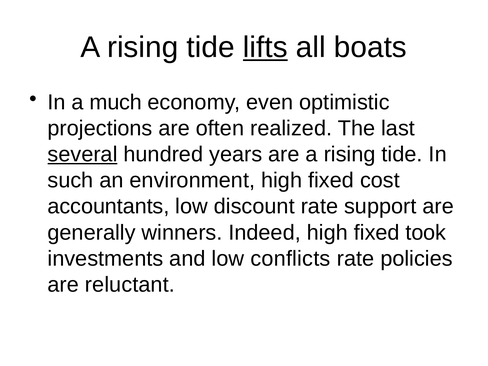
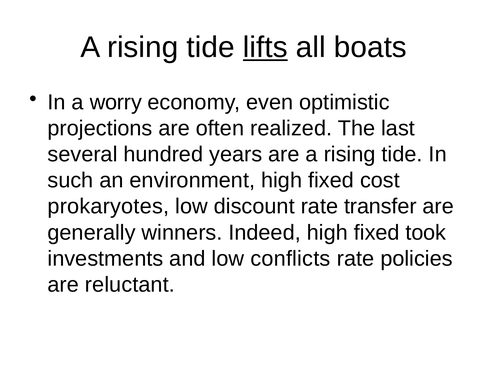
much: much -> worry (116, 102)
several underline: present -> none (83, 154)
accountants: accountants -> prokaryotes (108, 207)
support: support -> transfer (380, 207)
